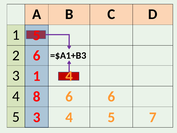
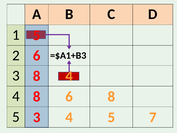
3 1: 1 -> 8 (37, 76)
6 6: 6 -> 8 (111, 96)
